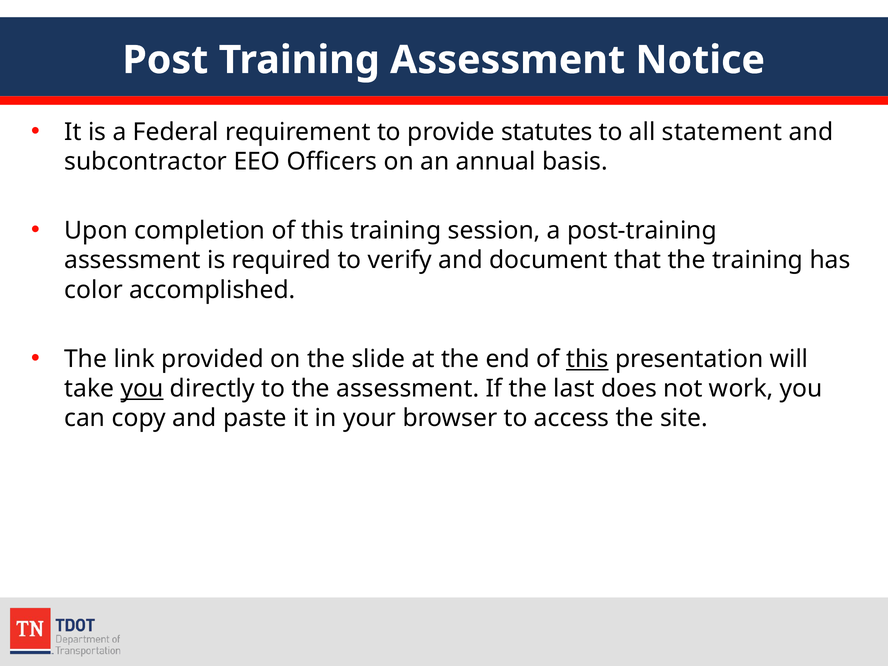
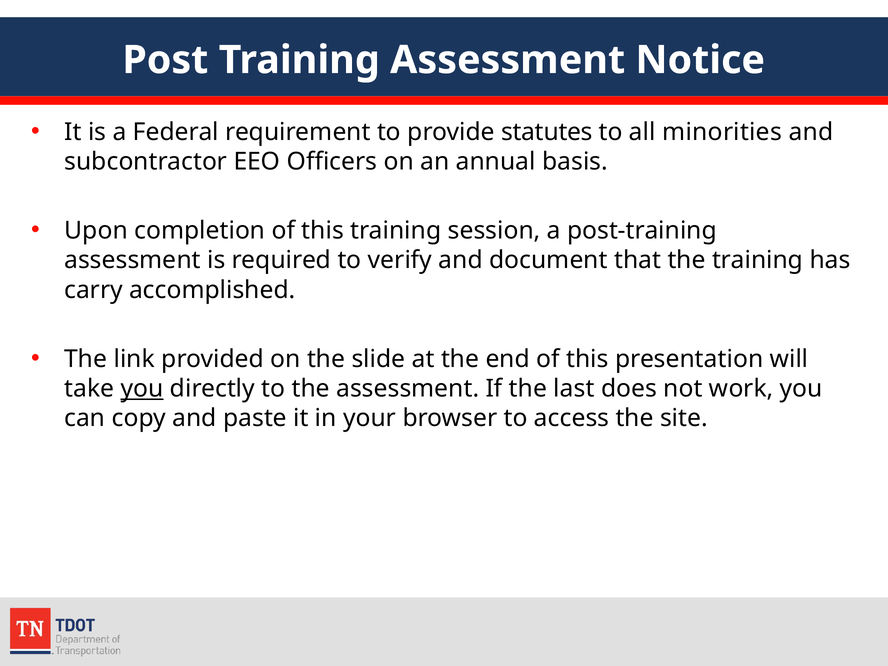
statement: statement -> minorities (722, 132)
color: color -> carry (94, 290)
this underline: present -> none (587, 359)
